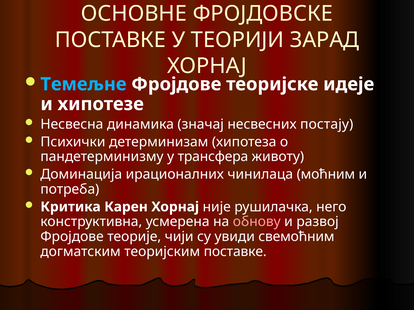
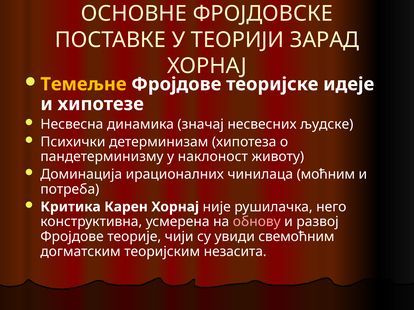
Темељне colour: light blue -> yellow (83, 84)
постају: постају -> људске (327, 124)
трансфера: трансфера -> наклоност (213, 157)
теоријским поставке: поставке -> незасита (235, 252)
